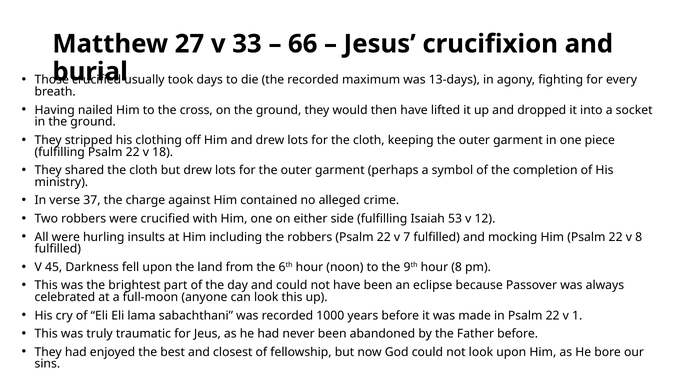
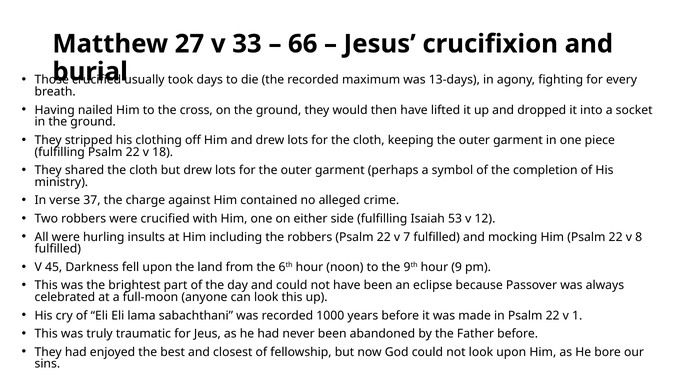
hour 8: 8 -> 9 (457, 267)
